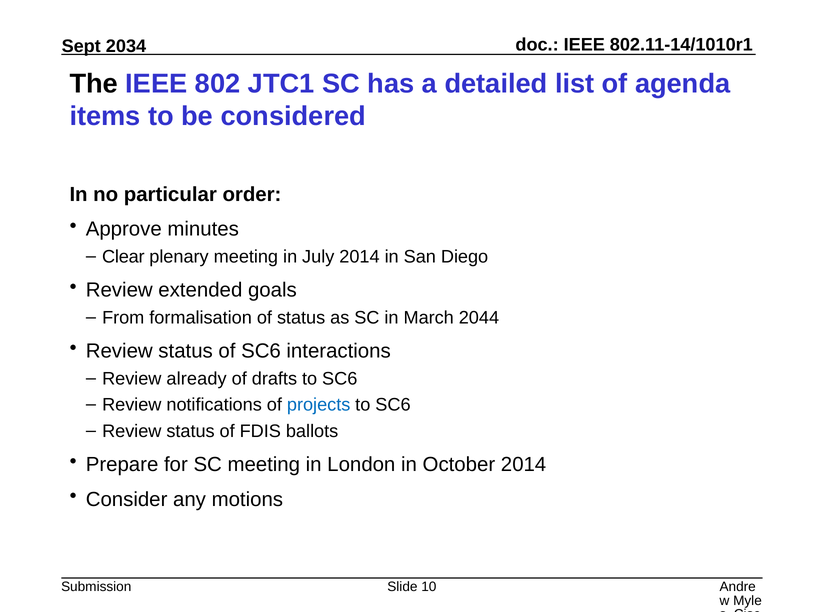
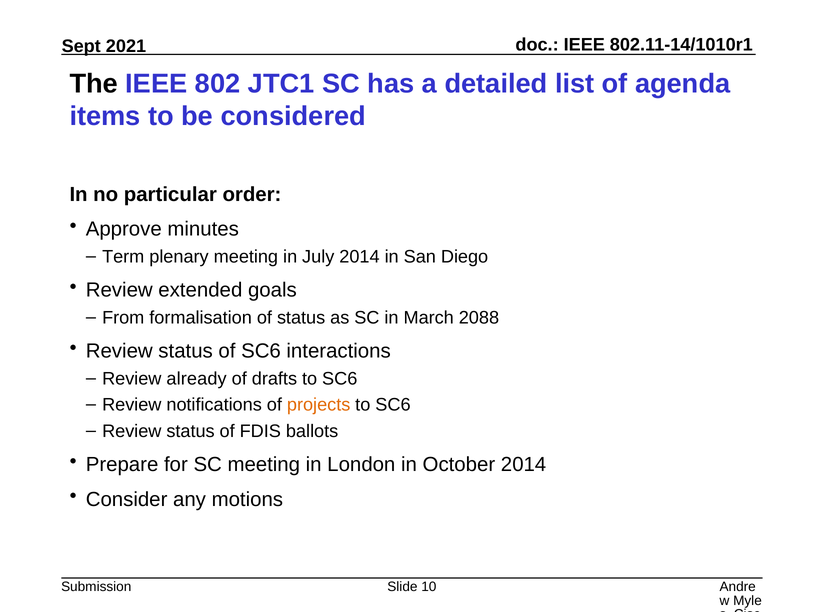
2034: 2034 -> 2021 (126, 46)
Clear: Clear -> Term (123, 257)
2044: 2044 -> 2088 (479, 318)
projects colour: blue -> orange (319, 405)
